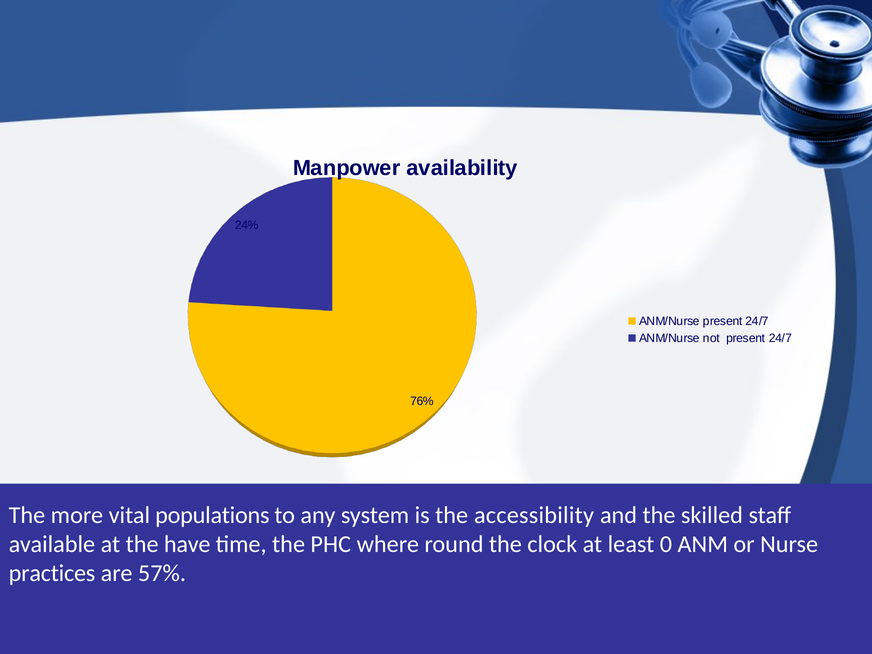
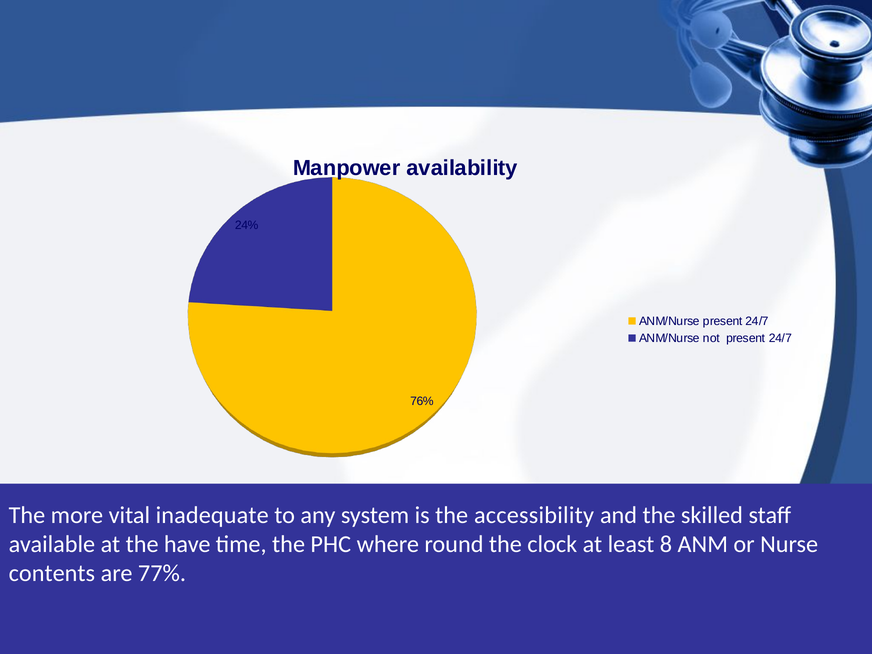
populations: populations -> inadequate (212, 515)
0: 0 -> 8 (666, 544)
practices: practices -> contents (52, 573)
57%: 57% -> 77% (162, 573)
